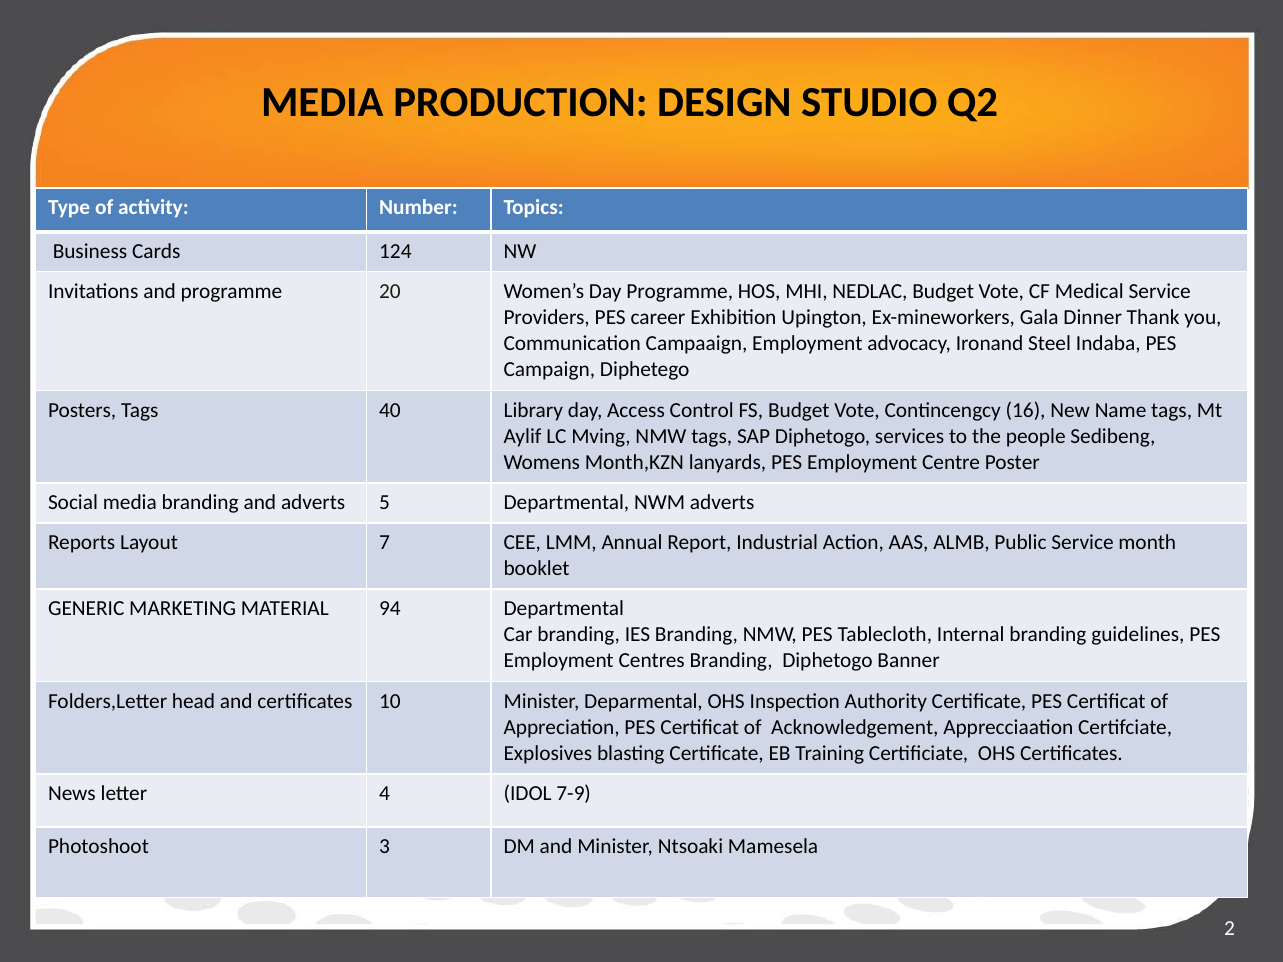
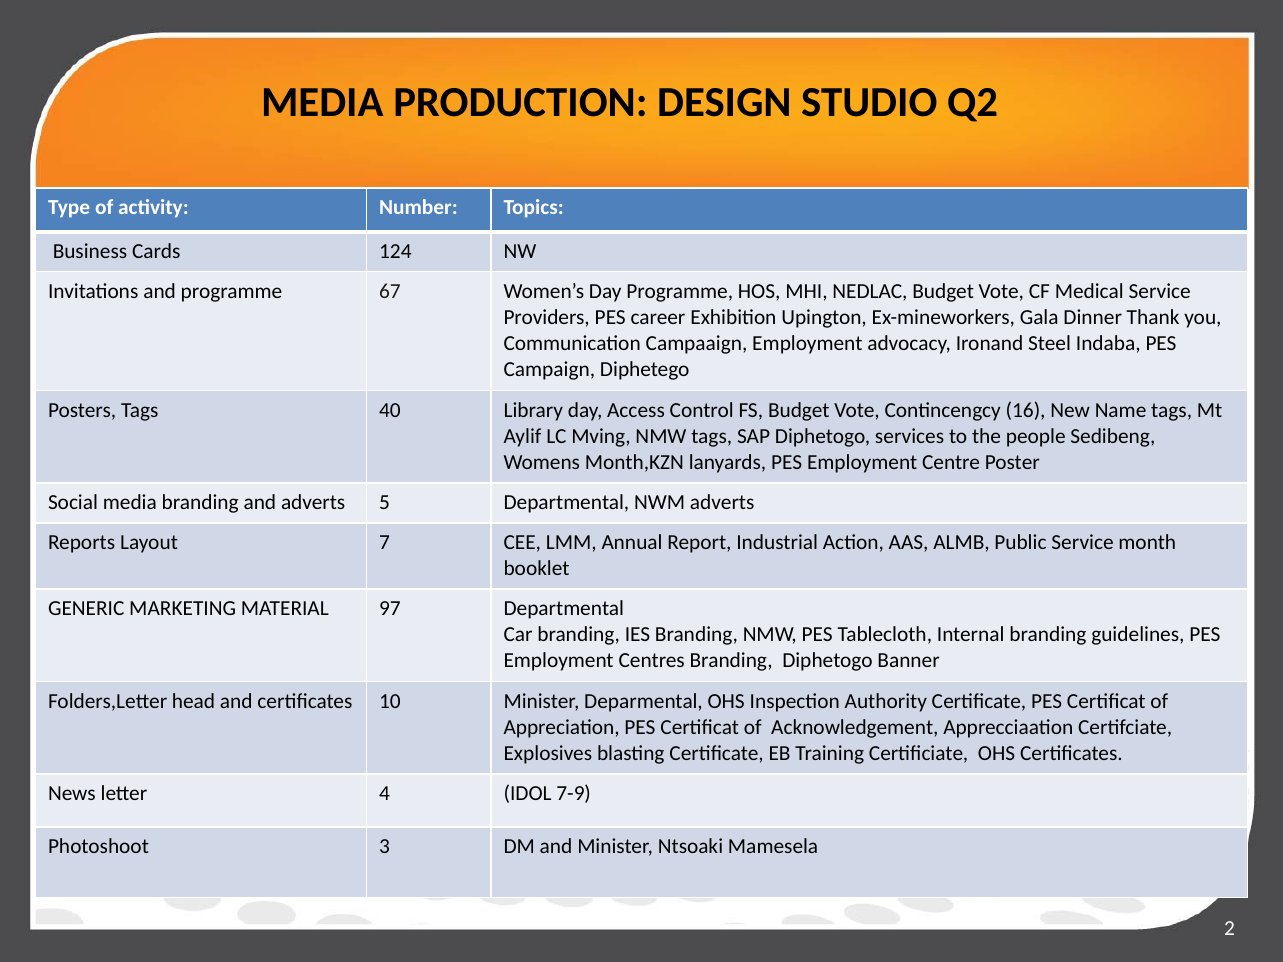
20: 20 -> 67 (390, 291)
94: 94 -> 97 (390, 609)
